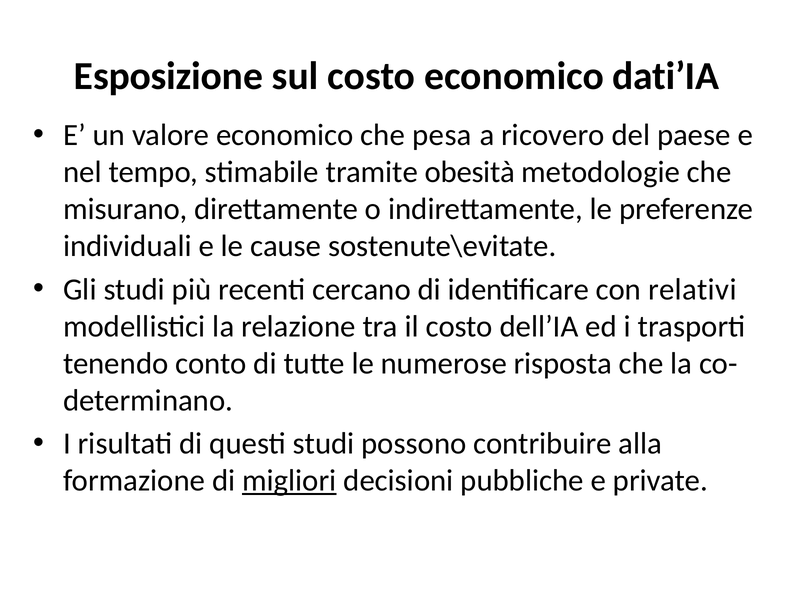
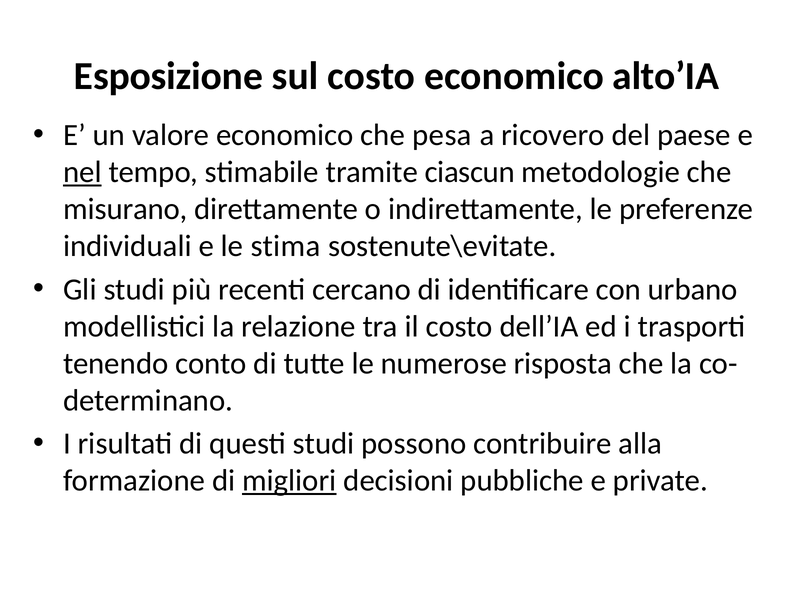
dati’IA: dati’IA -> alto’IA (666, 76)
nel underline: none -> present (82, 172)
obesità: obesità -> ciascun (470, 172)
cause: cause -> stima (286, 246)
relativi: relativi -> urbano (693, 289)
